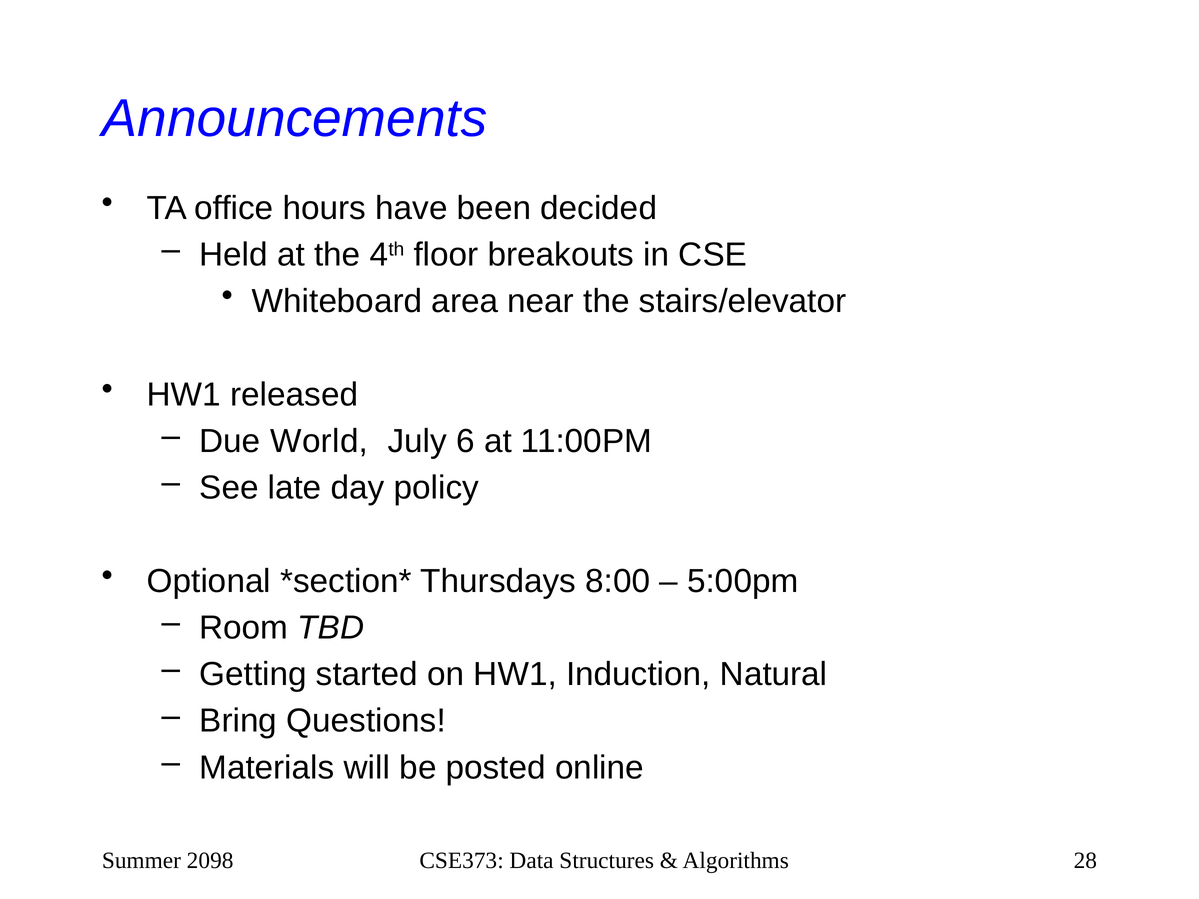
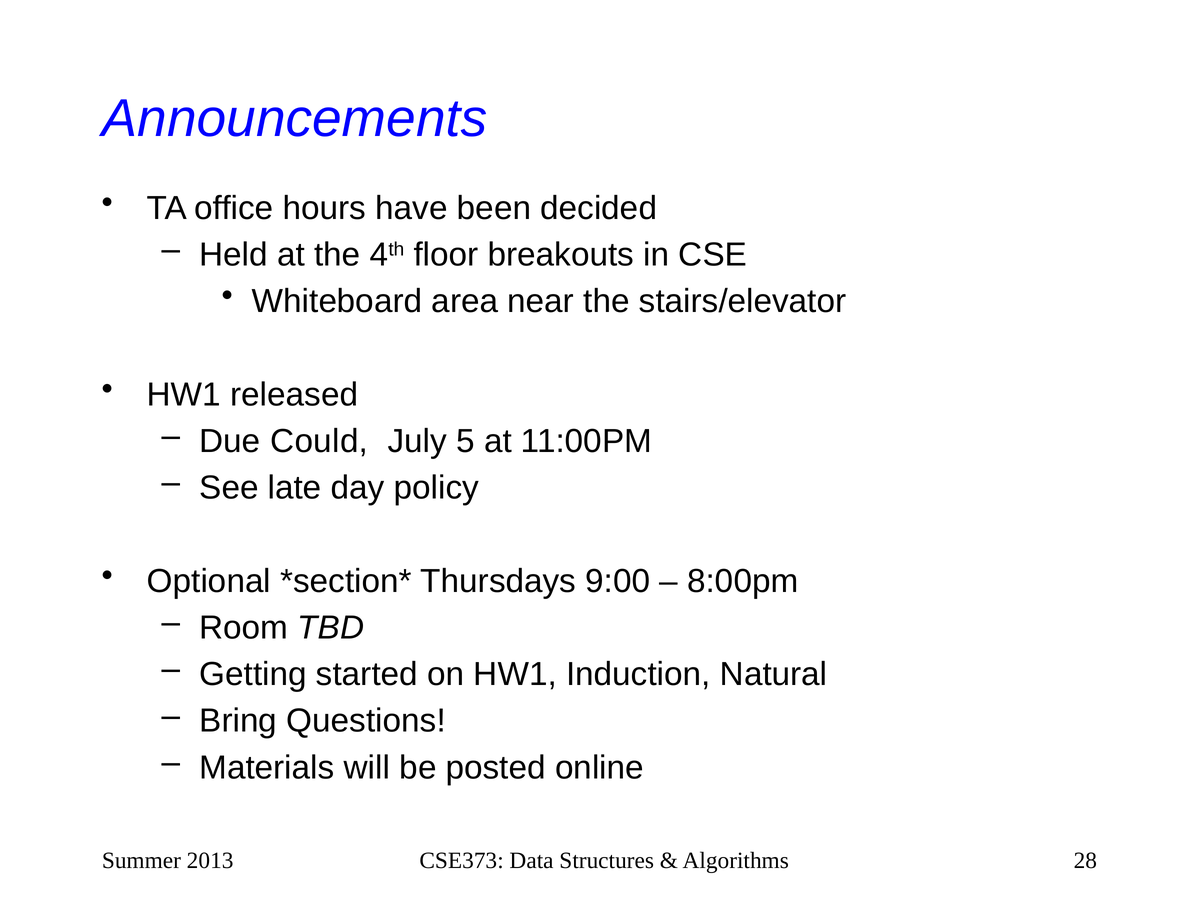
World: World -> Could (319, 441)
6: 6 -> 5 (465, 441)
8:00: 8:00 -> 9:00 (618, 581)
5:00pm: 5:00pm -> 8:00pm (743, 581)
2098: 2098 -> 2013 (210, 861)
